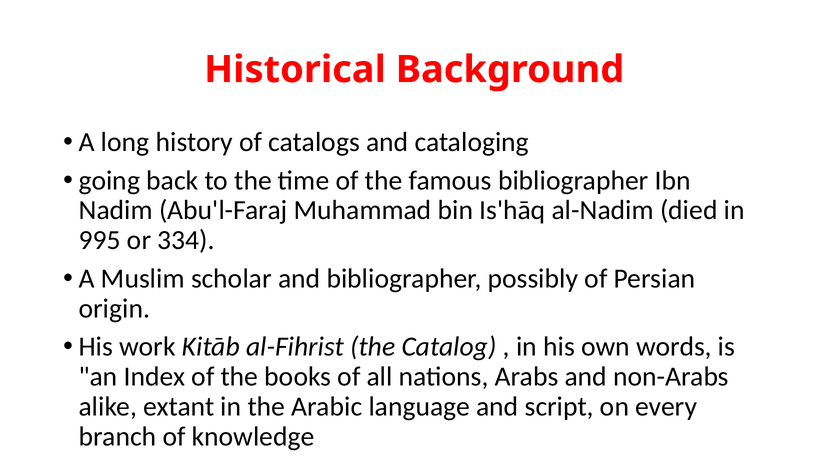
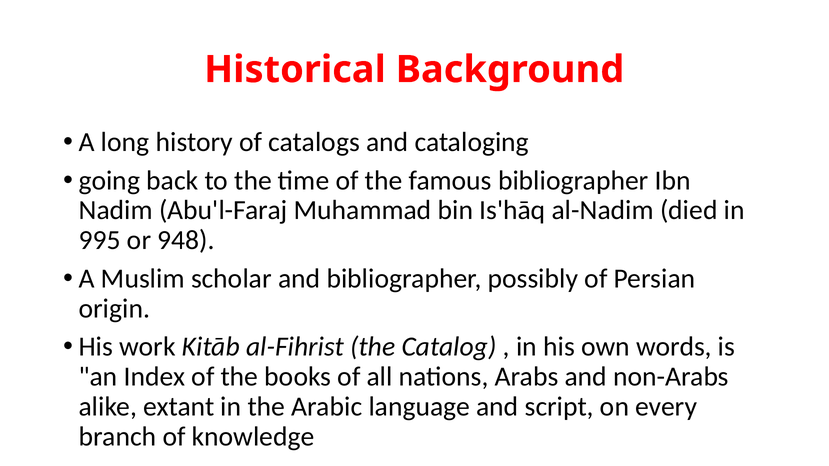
334: 334 -> 948 (186, 240)
